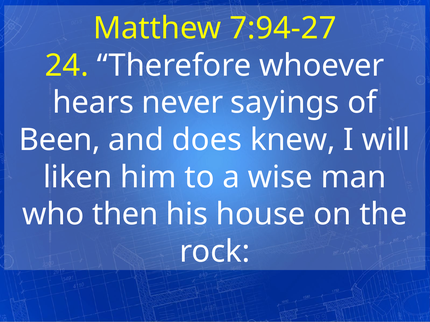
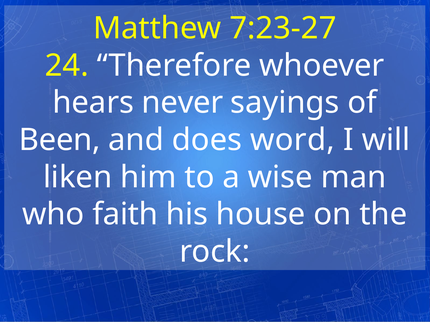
7:94-27: 7:94-27 -> 7:23-27 (283, 28)
knew: knew -> word (292, 140)
then: then -> faith (125, 215)
